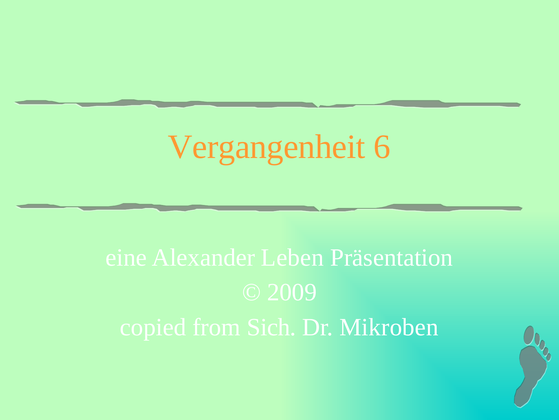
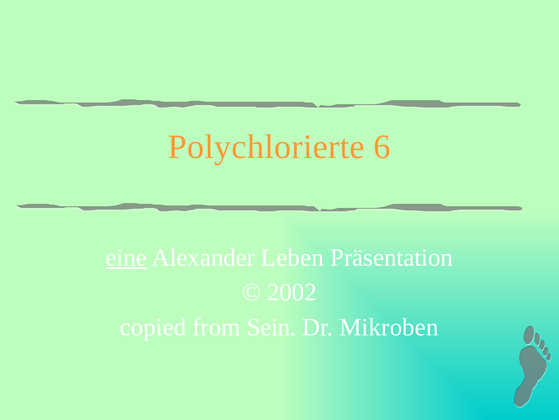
Vergangenheit: Vergangenheit -> Polychlorierte (266, 147)
eine underline: none -> present (126, 257)
2009: 2009 -> 2002 (292, 292)
Sich: Sich -> Sein (272, 327)
